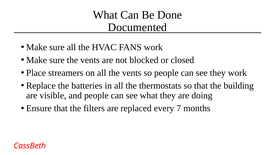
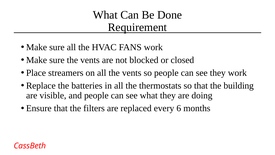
Documented: Documented -> Requirement (137, 27)
7: 7 -> 6 (179, 108)
